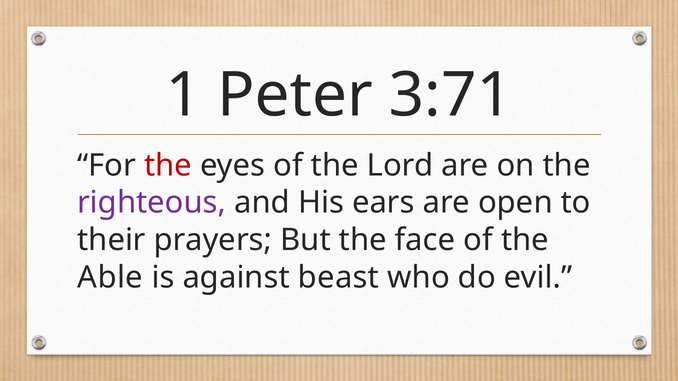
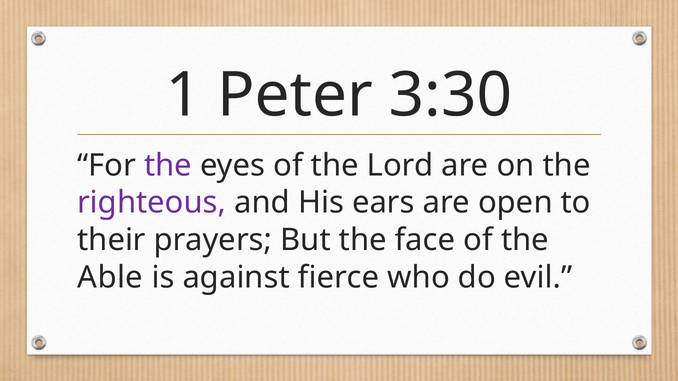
3:71: 3:71 -> 3:30 (451, 95)
the colour: red -> purple (168, 166)
beast: beast -> fierce (339, 278)
